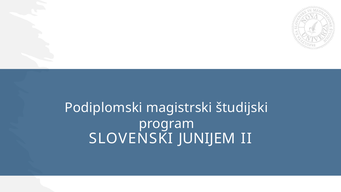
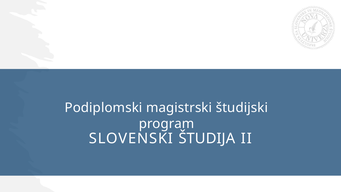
JUNIJEM: JUNIJEM -> ŠTUDIJA (207, 138)
